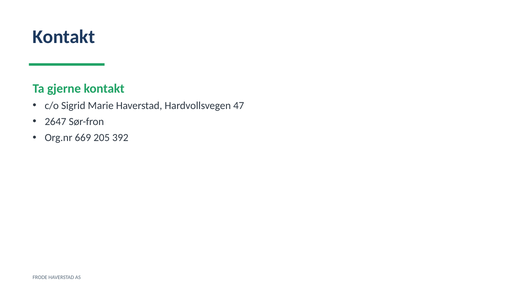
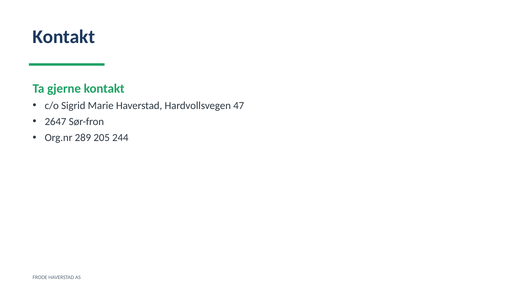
669: 669 -> 289 (83, 138)
392: 392 -> 244 (120, 138)
